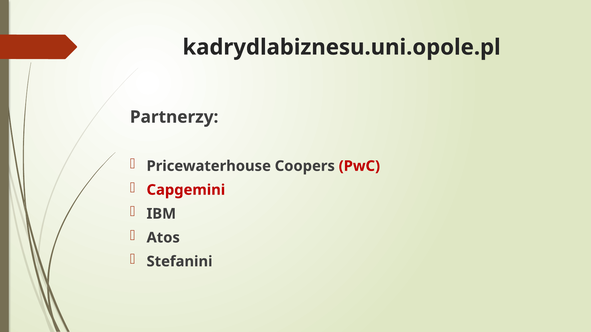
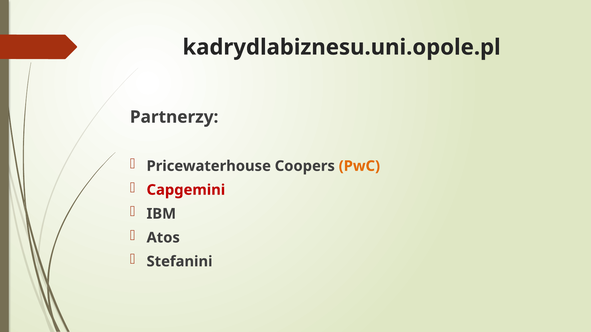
PwC colour: red -> orange (359, 166)
